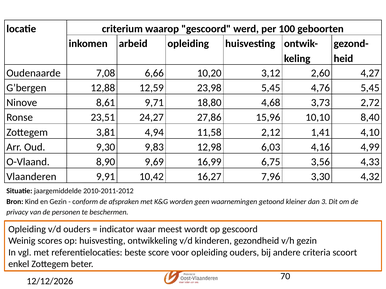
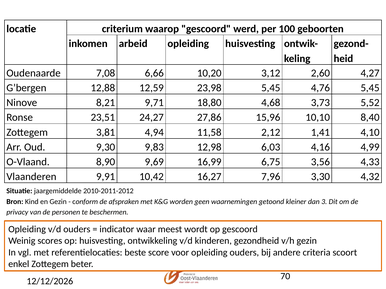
8,61: 8,61 -> 8,21 (106, 103)
2,72: 2,72 -> 5,52 (370, 103)
